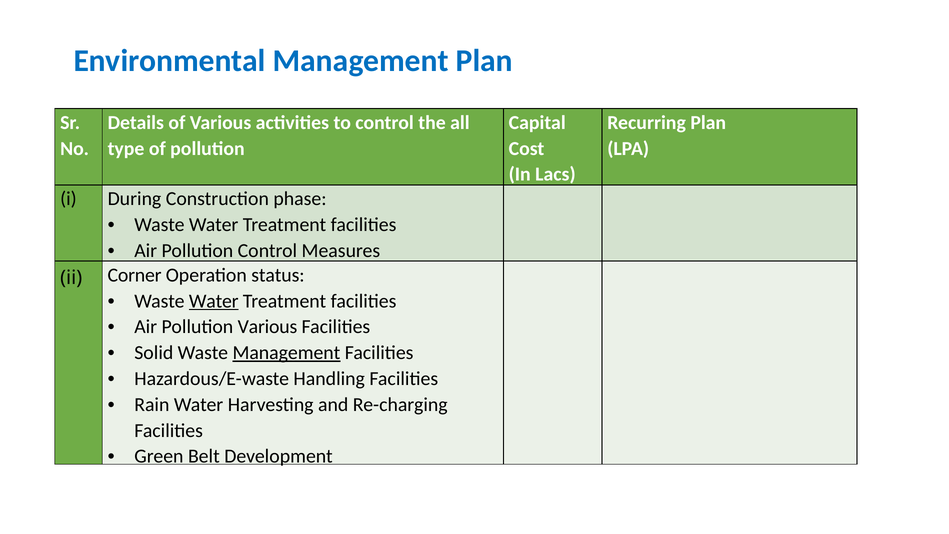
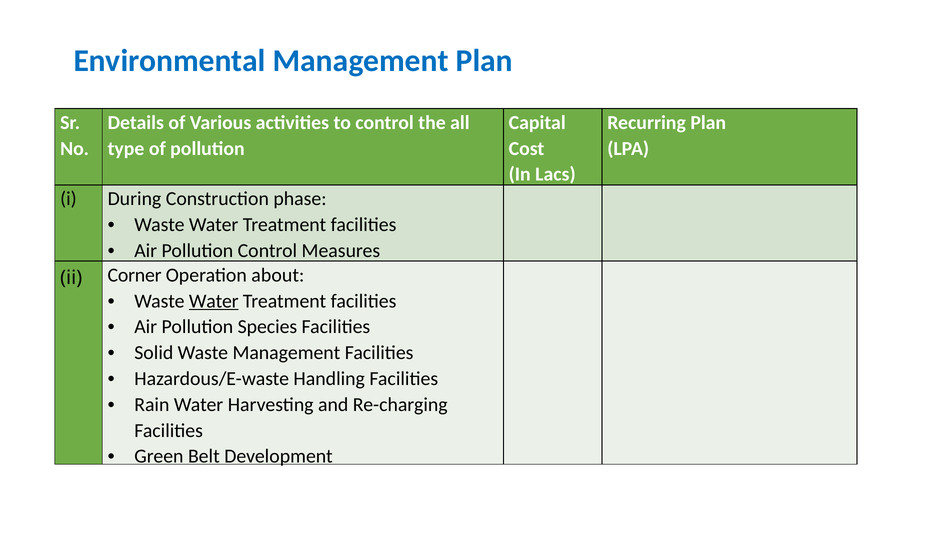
status: status -> about (278, 275)
Pollution Various: Various -> Species (267, 327)
Management underline: present -> none (286, 353)
